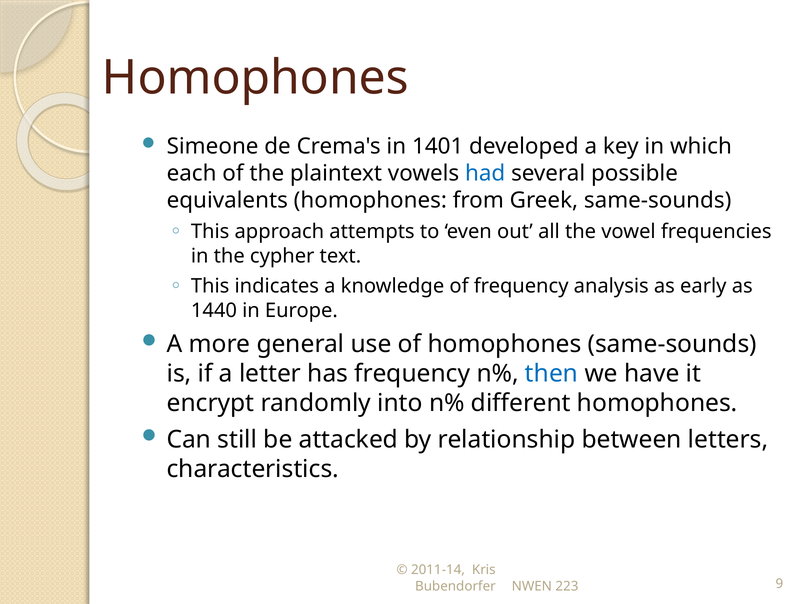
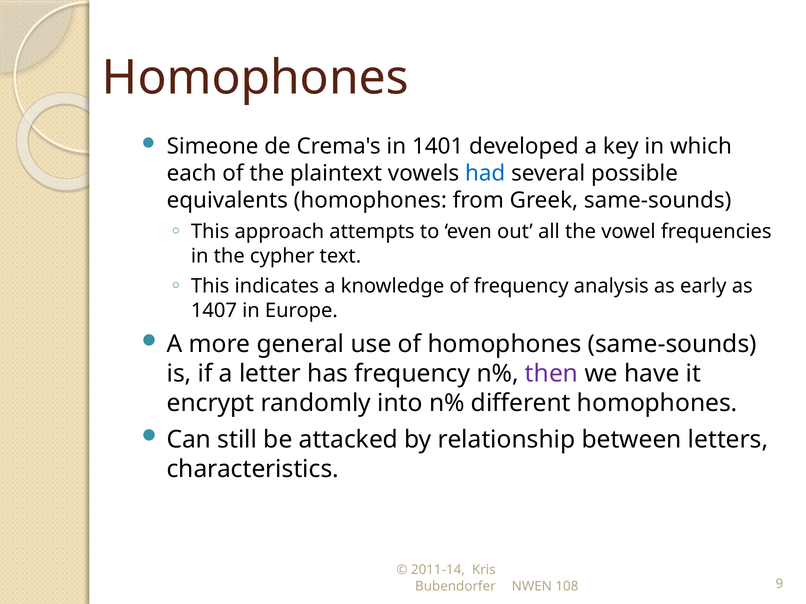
1440: 1440 -> 1407 (214, 311)
then colour: blue -> purple (552, 374)
223: 223 -> 108 (567, 587)
